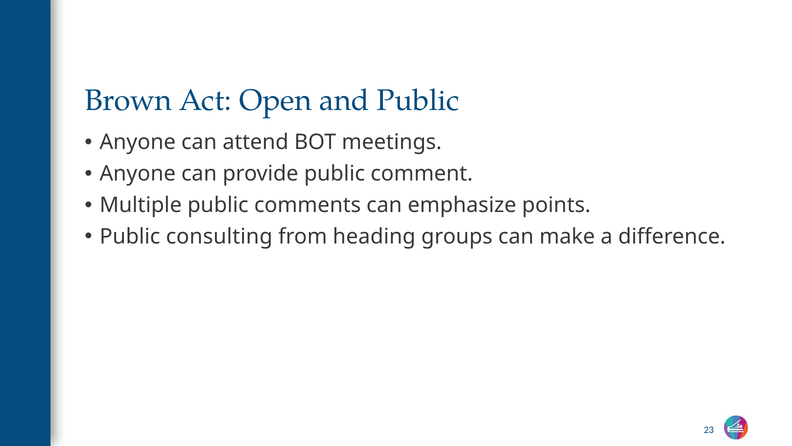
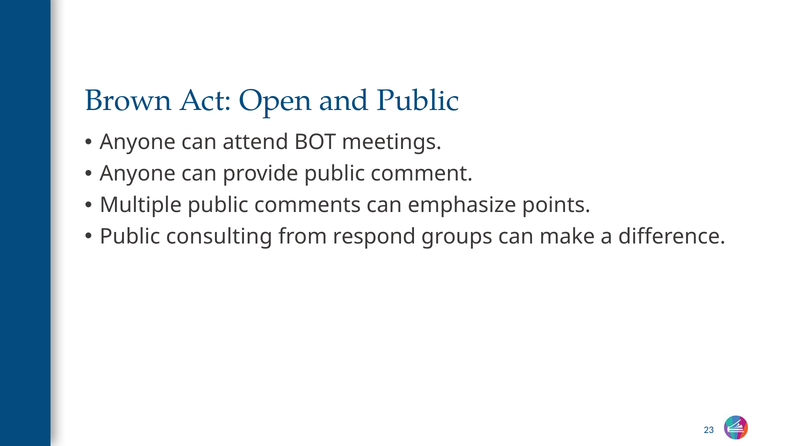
heading: heading -> respond (374, 236)
